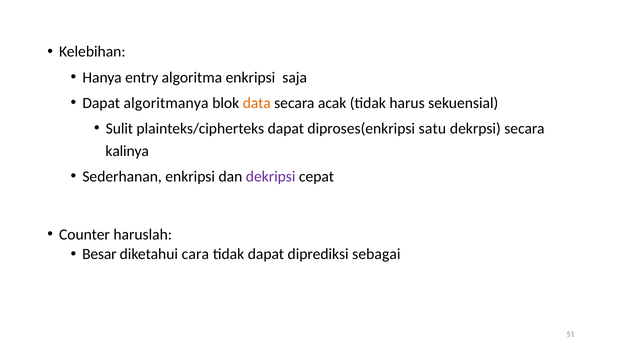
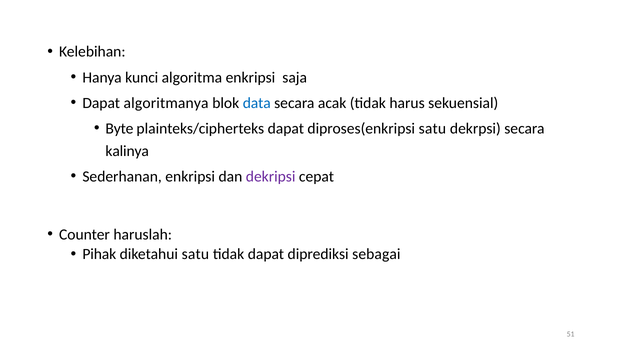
entry: entry -> kunci (142, 77)
data colour: orange -> blue (257, 103)
Sulit: Sulit -> Byte (119, 129)
Besar: Besar -> Pihak (99, 254)
diketahui cara: cara -> satu (195, 254)
